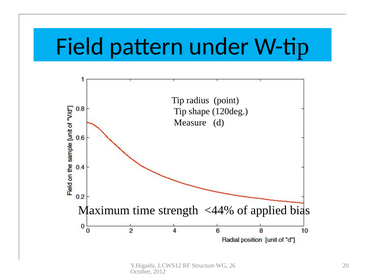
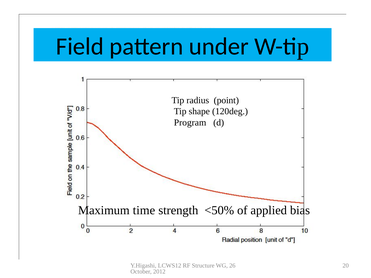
Measure: Measure -> Program (190, 123)
<44%: <44% -> <50% (219, 211)
